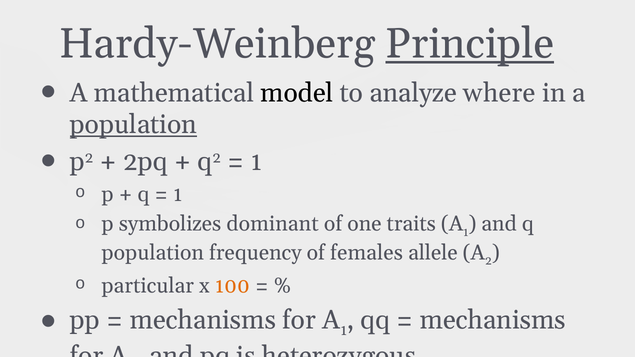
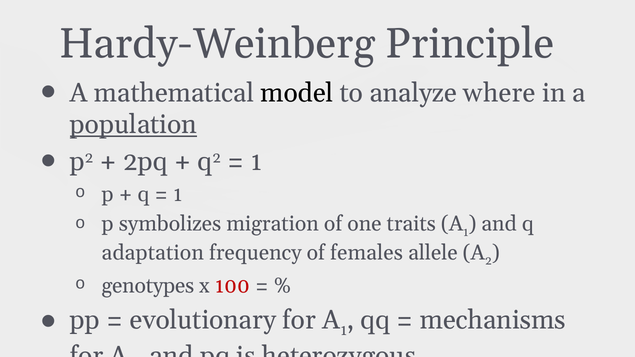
Principle underline: present -> none (470, 44)
dominant: dominant -> migration (273, 224)
population: population -> adaptation (153, 253)
particular: particular -> genotypes (148, 286)
100 colour: orange -> red (232, 286)
mechanisms: mechanisms -> evolutionary (203, 320)
